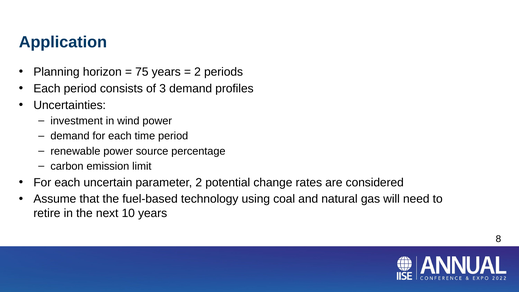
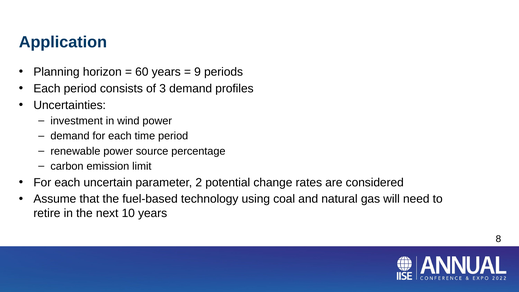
75: 75 -> 60 (142, 72)
2: 2 -> 9 (198, 72)
